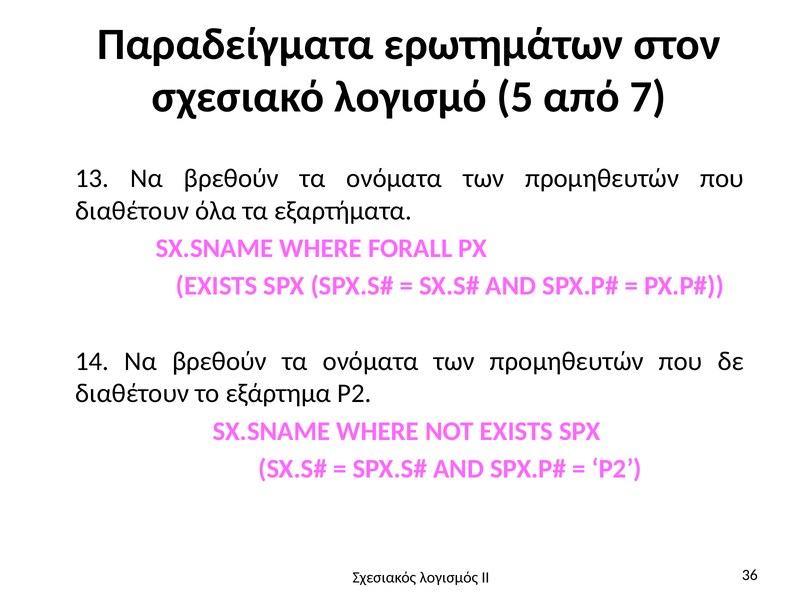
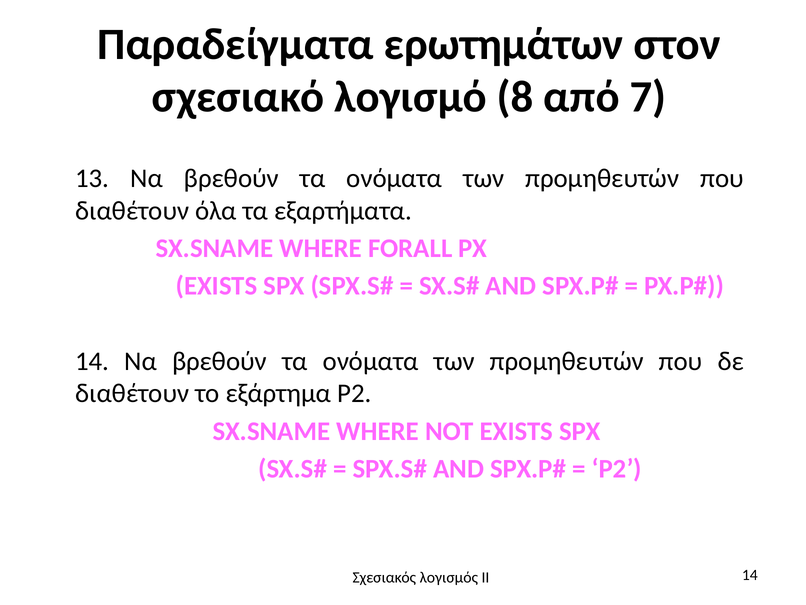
5: 5 -> 8 (515, 97)
II 36: 36 -> 14 (750, 575)
